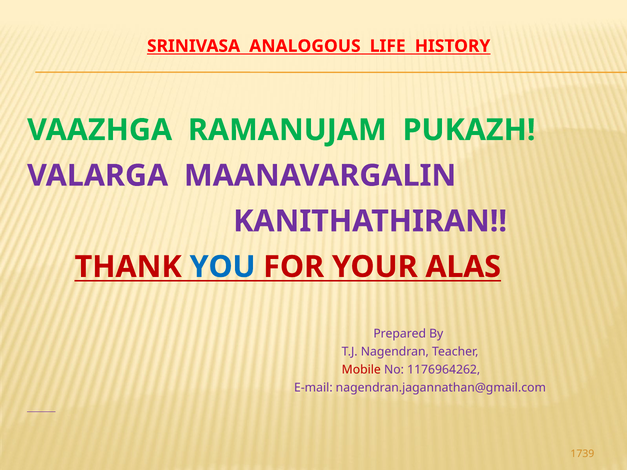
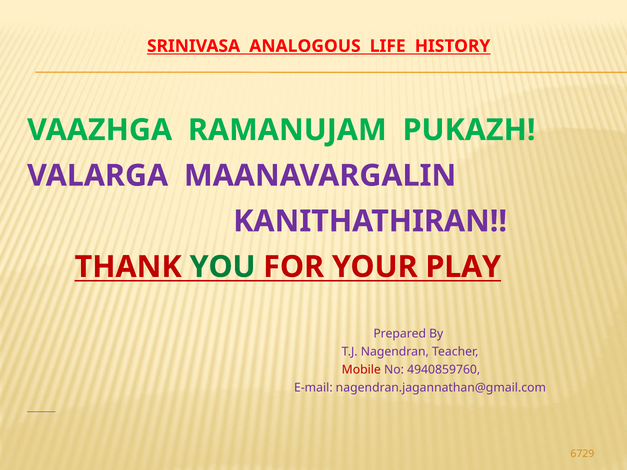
YOU colour: blue -> green (223, 267)
ALAS: ALAS -> PLAY (463, 267)
1176964262: 1176964262 -> 4940859760 (444, 370)
1739: 1739 -> 6729 (582, 454)
